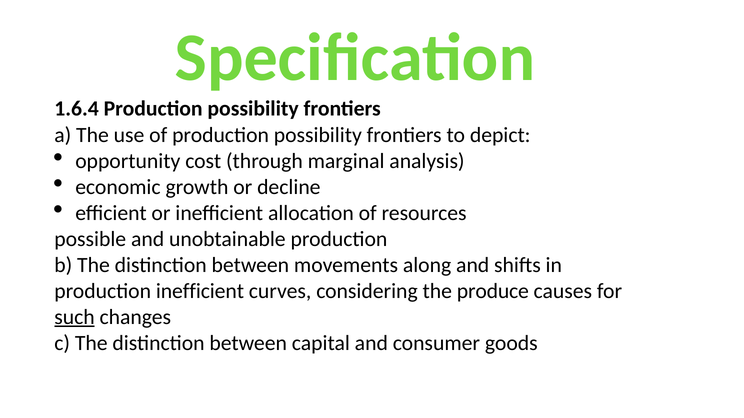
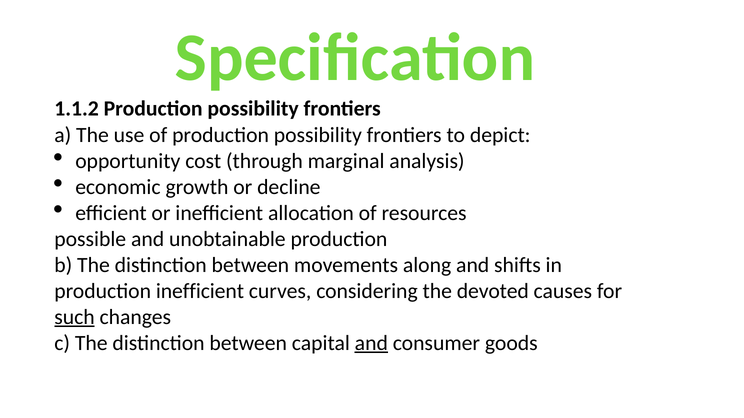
1.6.4: 1.6.4 -> 1.1.2 (77, 109)
produce: produce -> devoted (493, 291)
and underline: none -> present (371, 343)
